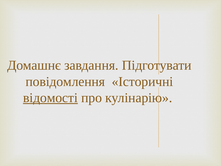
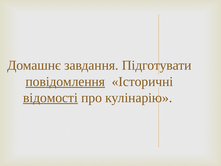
повідомлення underline: none -> present (65, 81)
